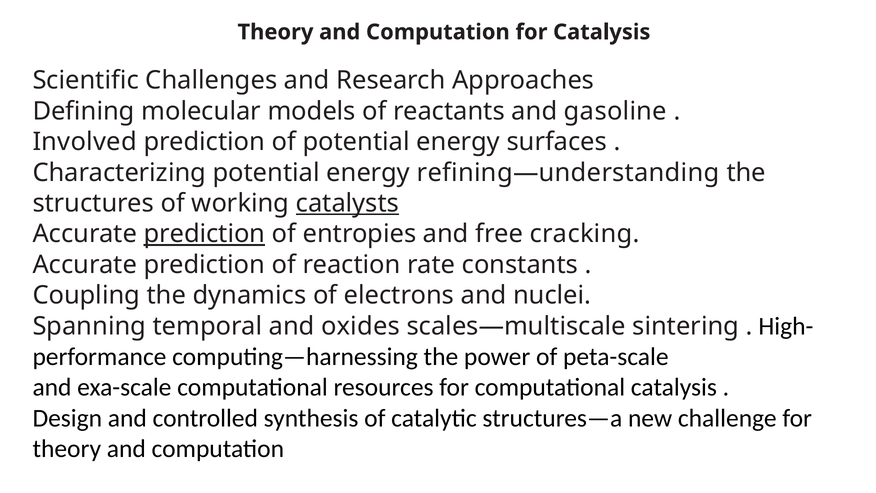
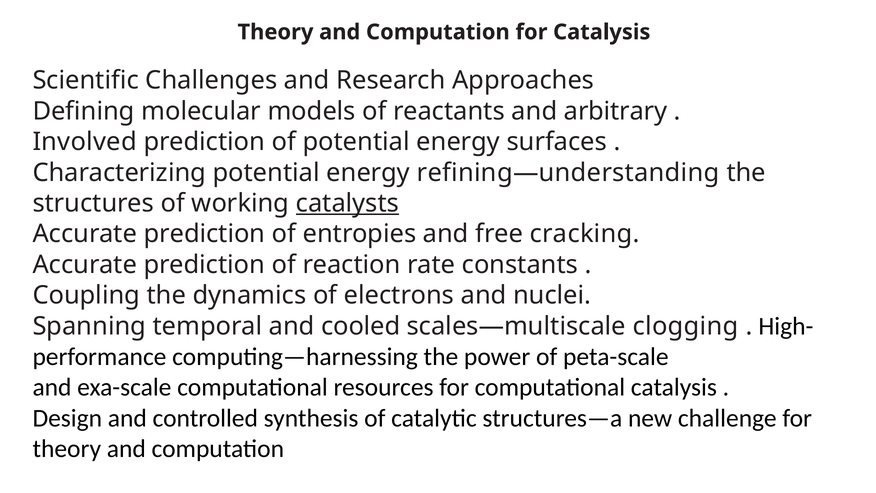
gasoline: gasoline -> arbitrary (616, 111)
prediction underline: present -> none (204, 234)
oxides: oxides -> cooled (361, 326)
sintering: sintering -> clogging (686, 326)
